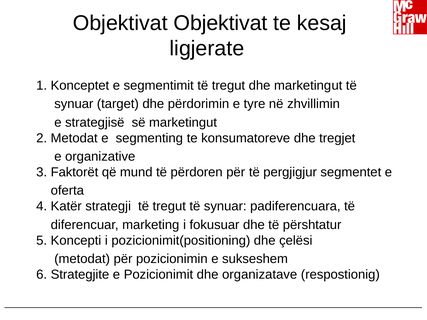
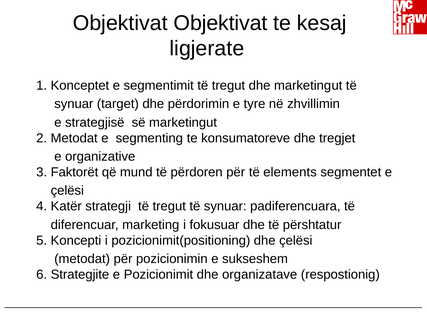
pergjigjur: pergjigjur -> elements (290, 172)
oferta: oferta -> çelësi (67, 191)
